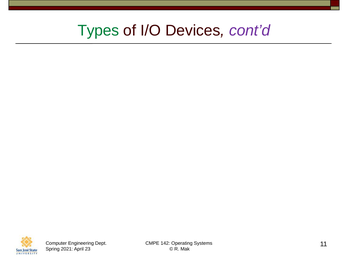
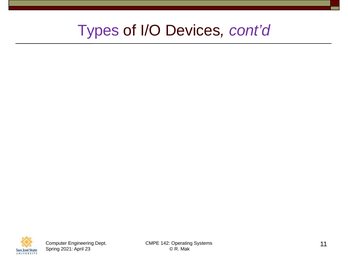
Types colour: green -> purple (98, 31)
